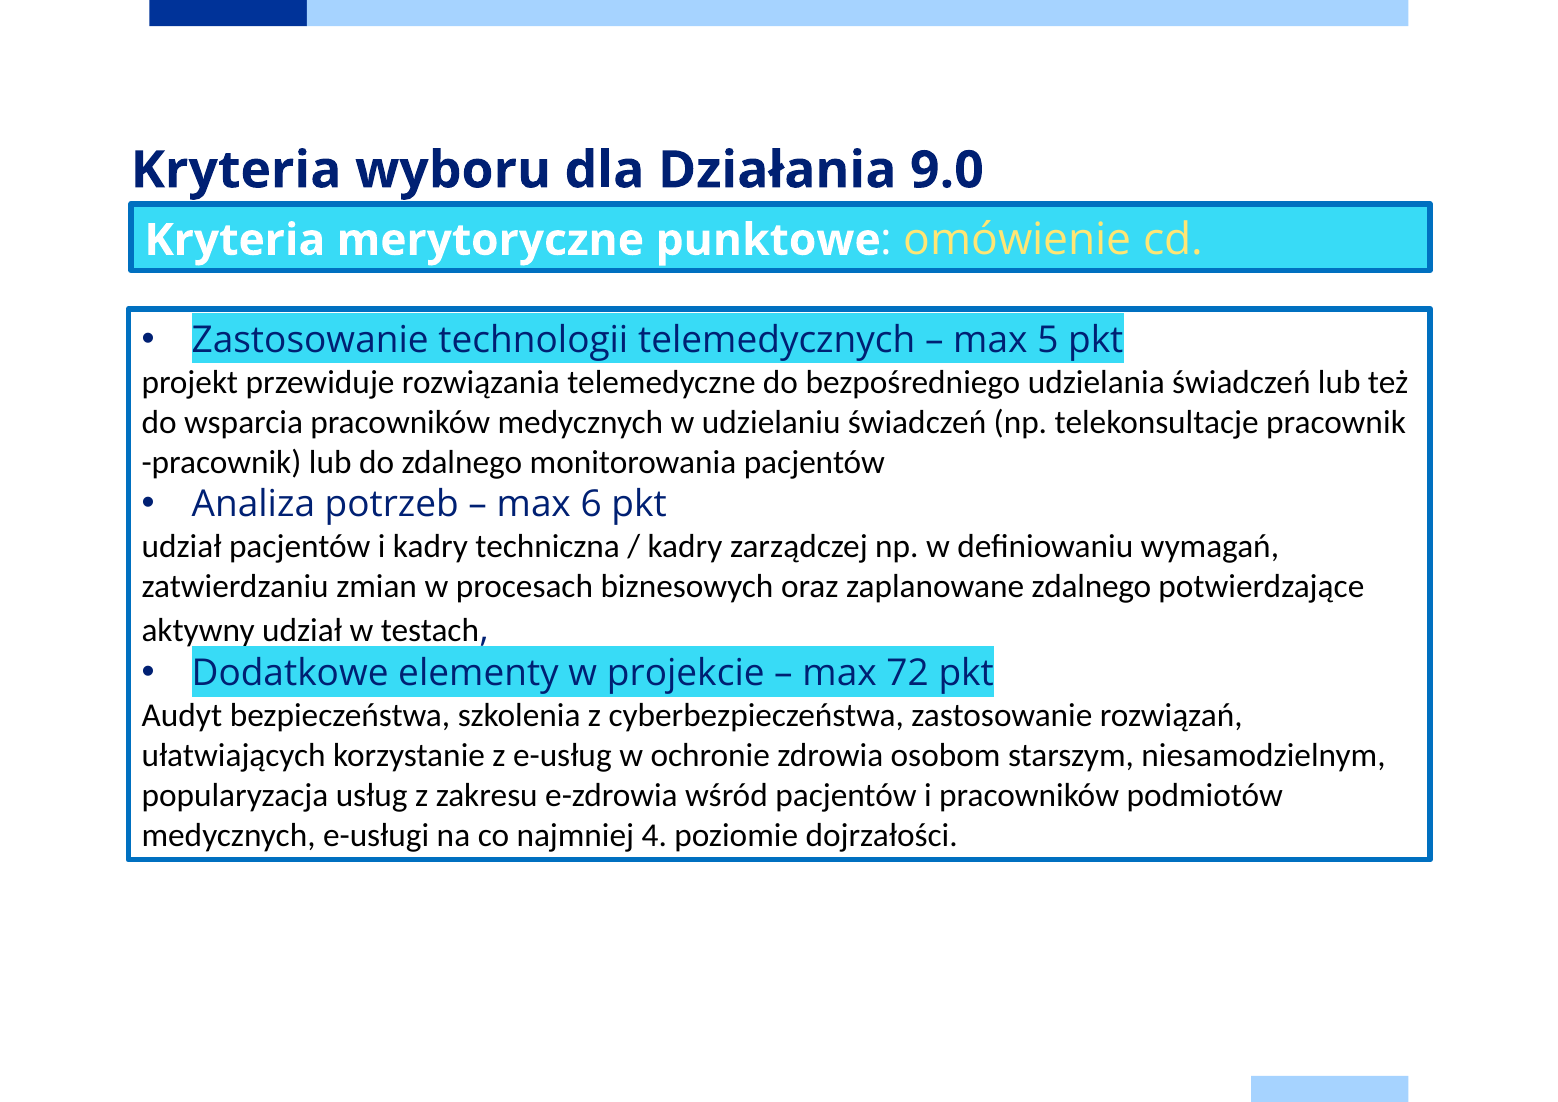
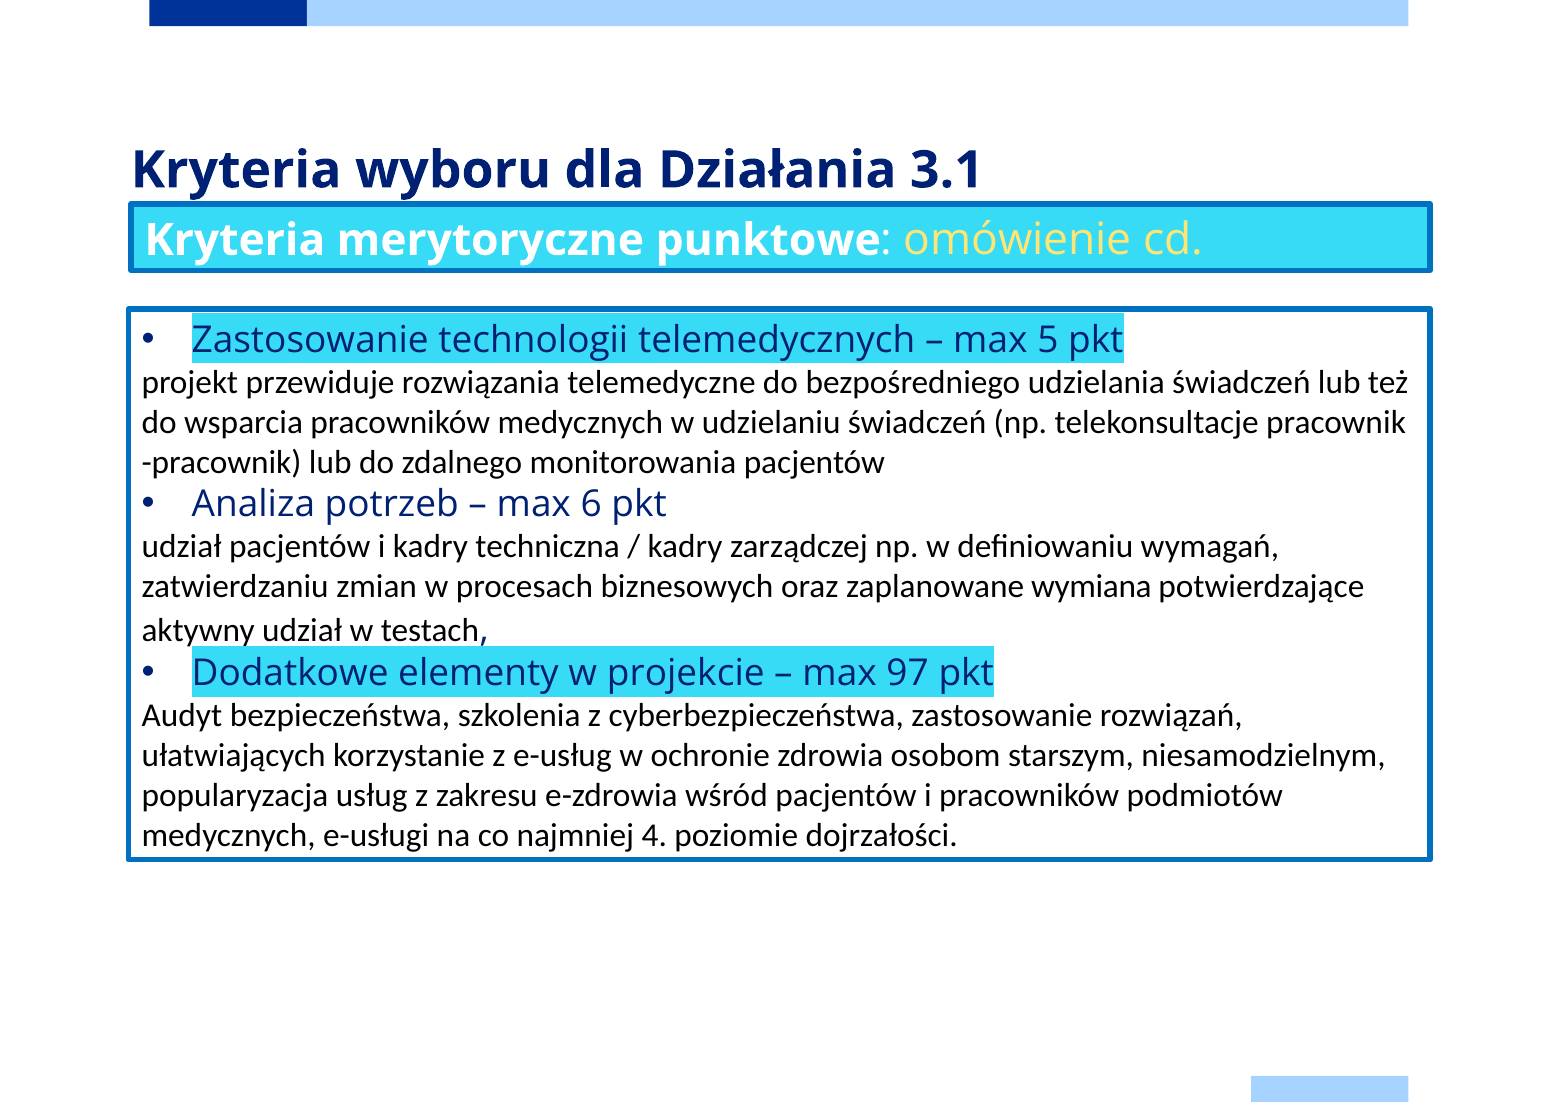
9.0: 9.0 -> 3.1 (947, 170)
zaplanowane zdalnego: zdalnego -> wymiana (1091, 586)
72: 72 -> 97 (908, 673)
